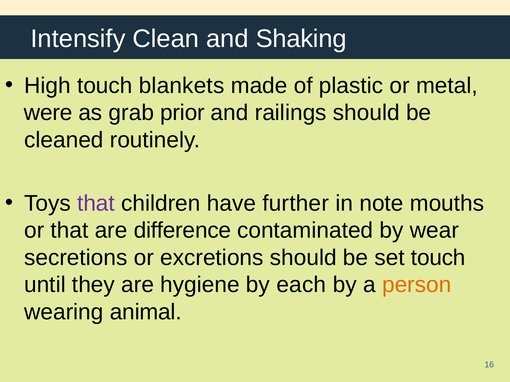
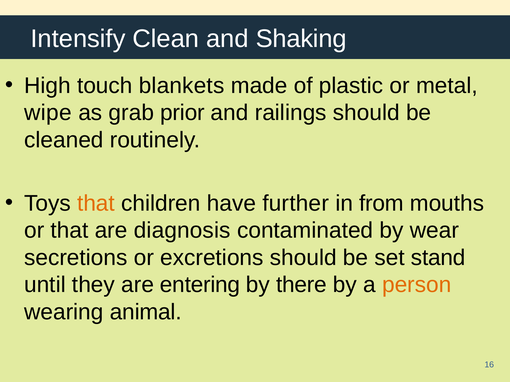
were: were -> wipe (48, 113)
that colour: purple -> orange (96, 204)
note: note -> from (382, 204)
difference: difference -> diagnosis (182, 231)
set touch: touch -> stand (438, 258)
hygiene: hygiene -> entering (200, 285)
each: each -> there (302, 285)
